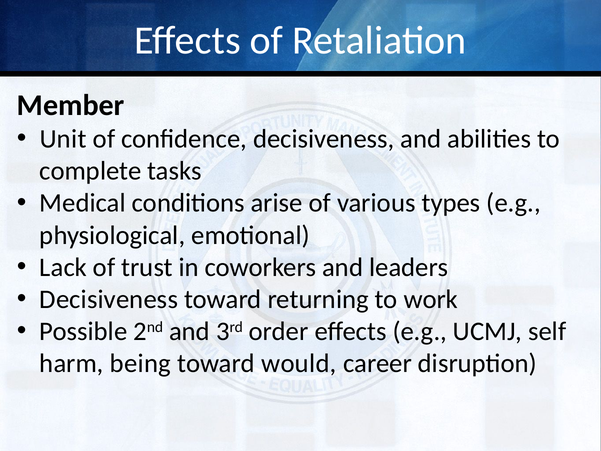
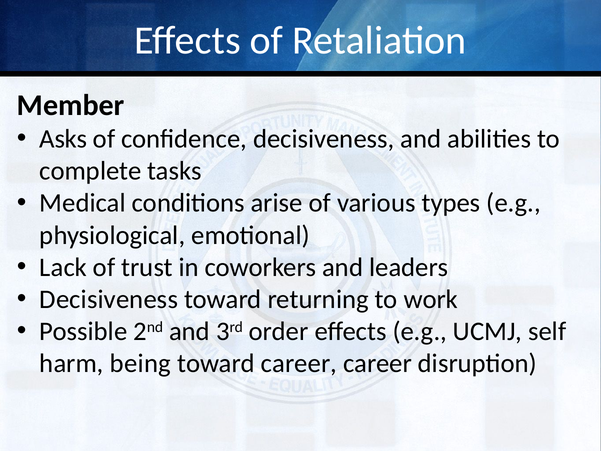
Unit: Unit -> Asks (63, 139)
toward would: would -> career (299, 363)
